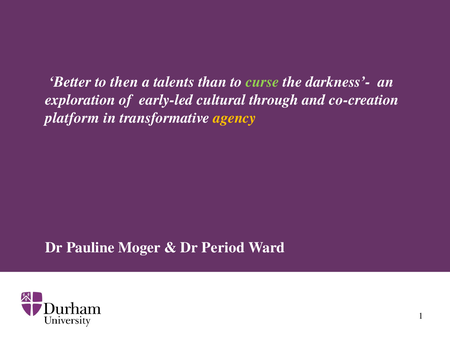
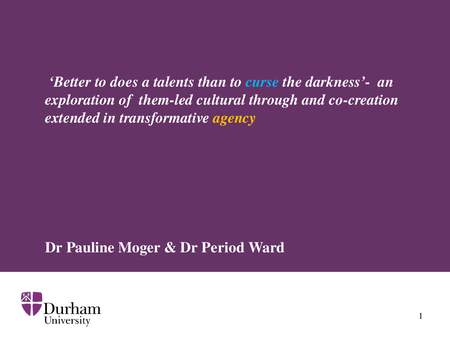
then: then -> does (125, 82)
curse colour: light green -> light blue (263, 82)
early-led: early-led -> them-led (166, 100)
platform: platform -> extended (73, 118)
